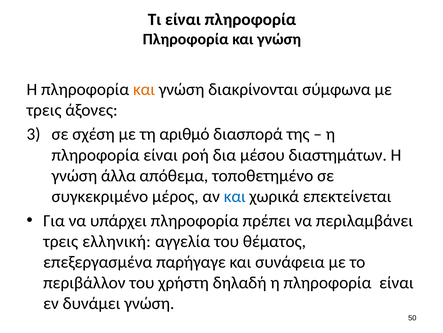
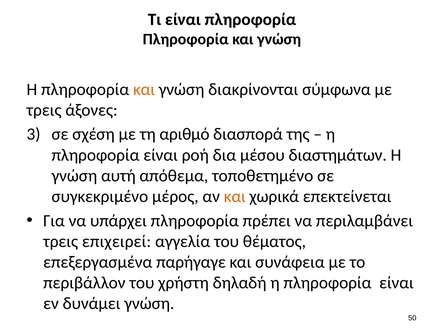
άλλα: άλλα -> αυτή (118, 175)
και colour: blue -> orange (235, 196)
ελληνική: ελληνική -> επιχειρεί (117, 241)
